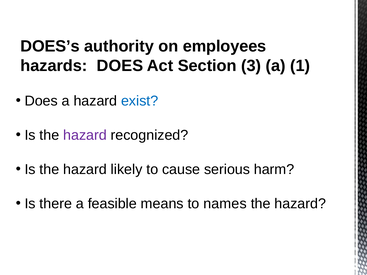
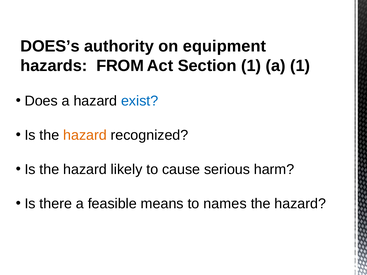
employees: employees -> equipment (224, 46)
hazards DOES: DOES -> FROM (120, 66)
Section 3: 3 -> 1 (251, 66)
hazard colour: purple -> orange (85, 135)
